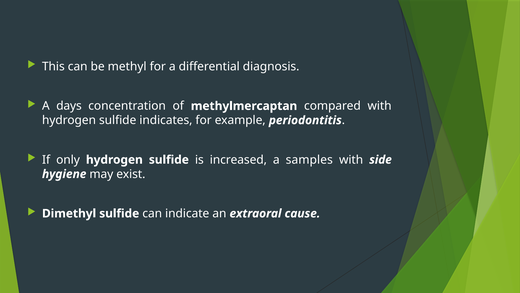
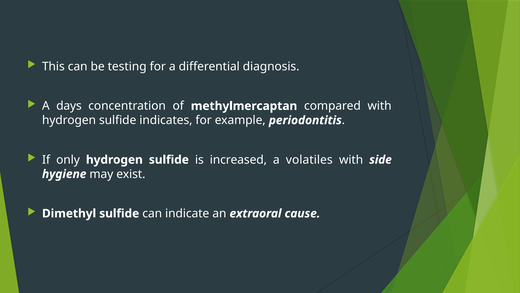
methyl: methyl -> testing (127, 66)
samples: samples -> volatiles (309, 159)
